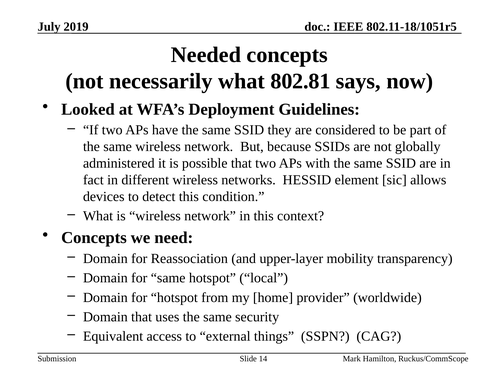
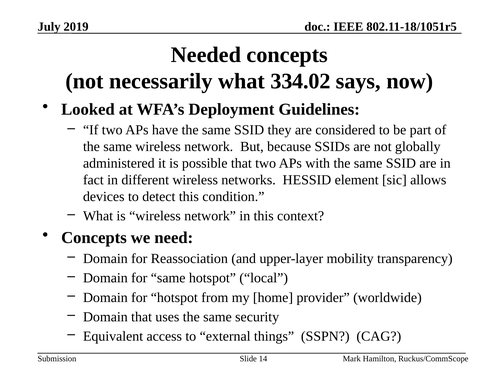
802.81: 802.81 -> 334.02 (300, 81)
